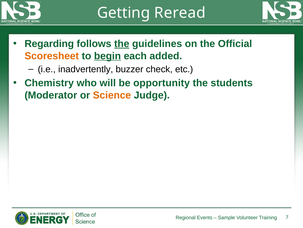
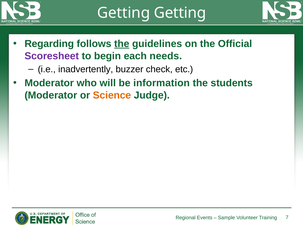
Getting Reread: Reread -> Getting (180, 13)
Scoresheet colour: orange -> purple (52, 56)
begin underline: present -> none (107, 56)
added: added -> needs (166, 56)
Chemistry: Chemistry -> Moderator (49, 83)
opportunity: opportunity -> information (162, 83)
